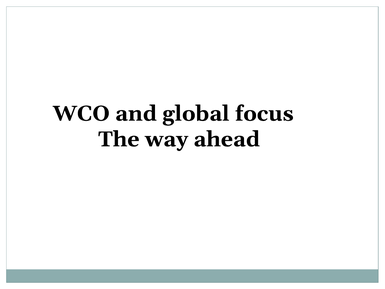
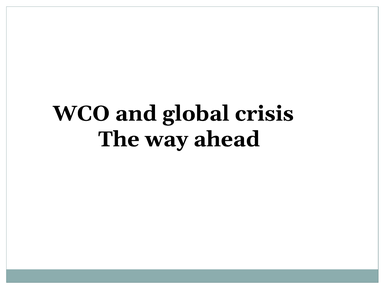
focus: focus -> crisis (264, 114)
